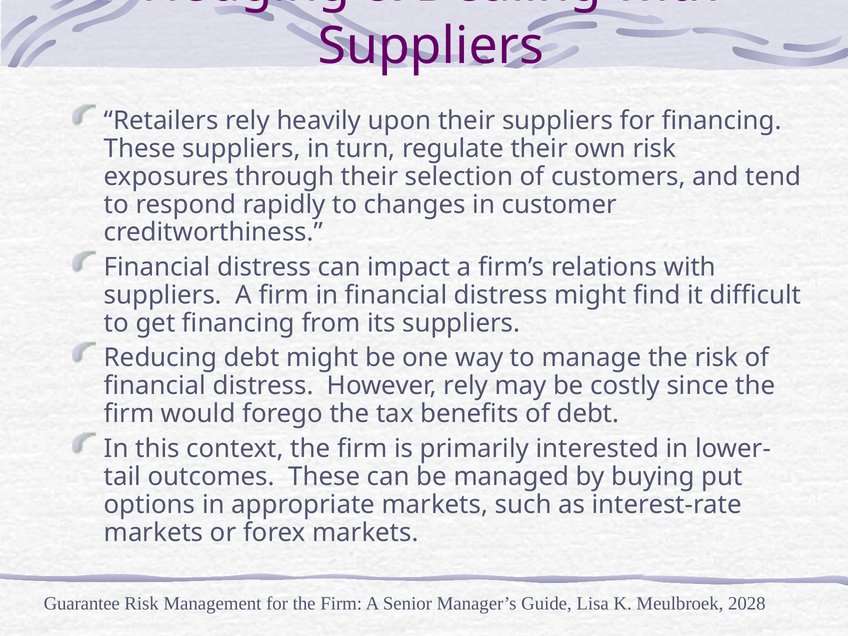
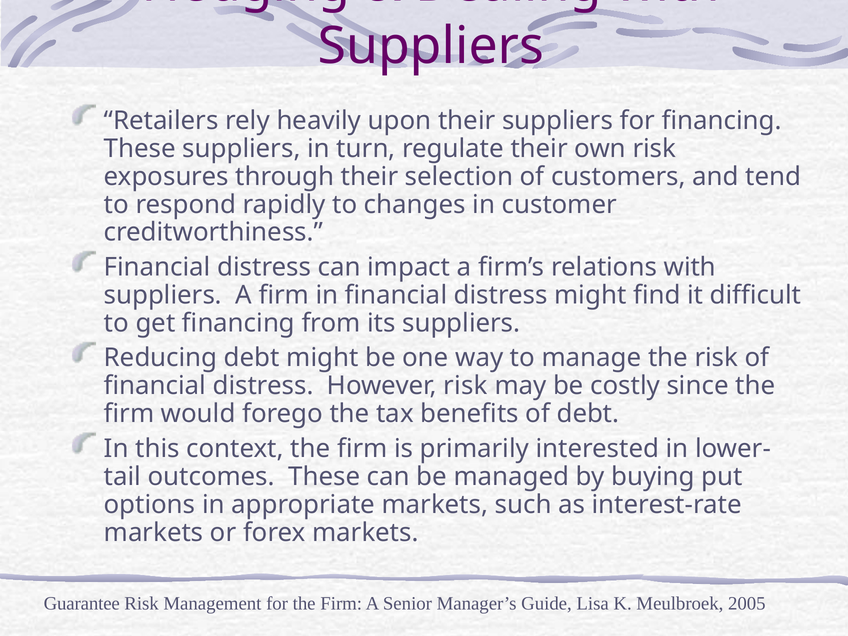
However rely: rely -> risk (466, 386)
2028: 2028 -> 2005 (747, 603)
